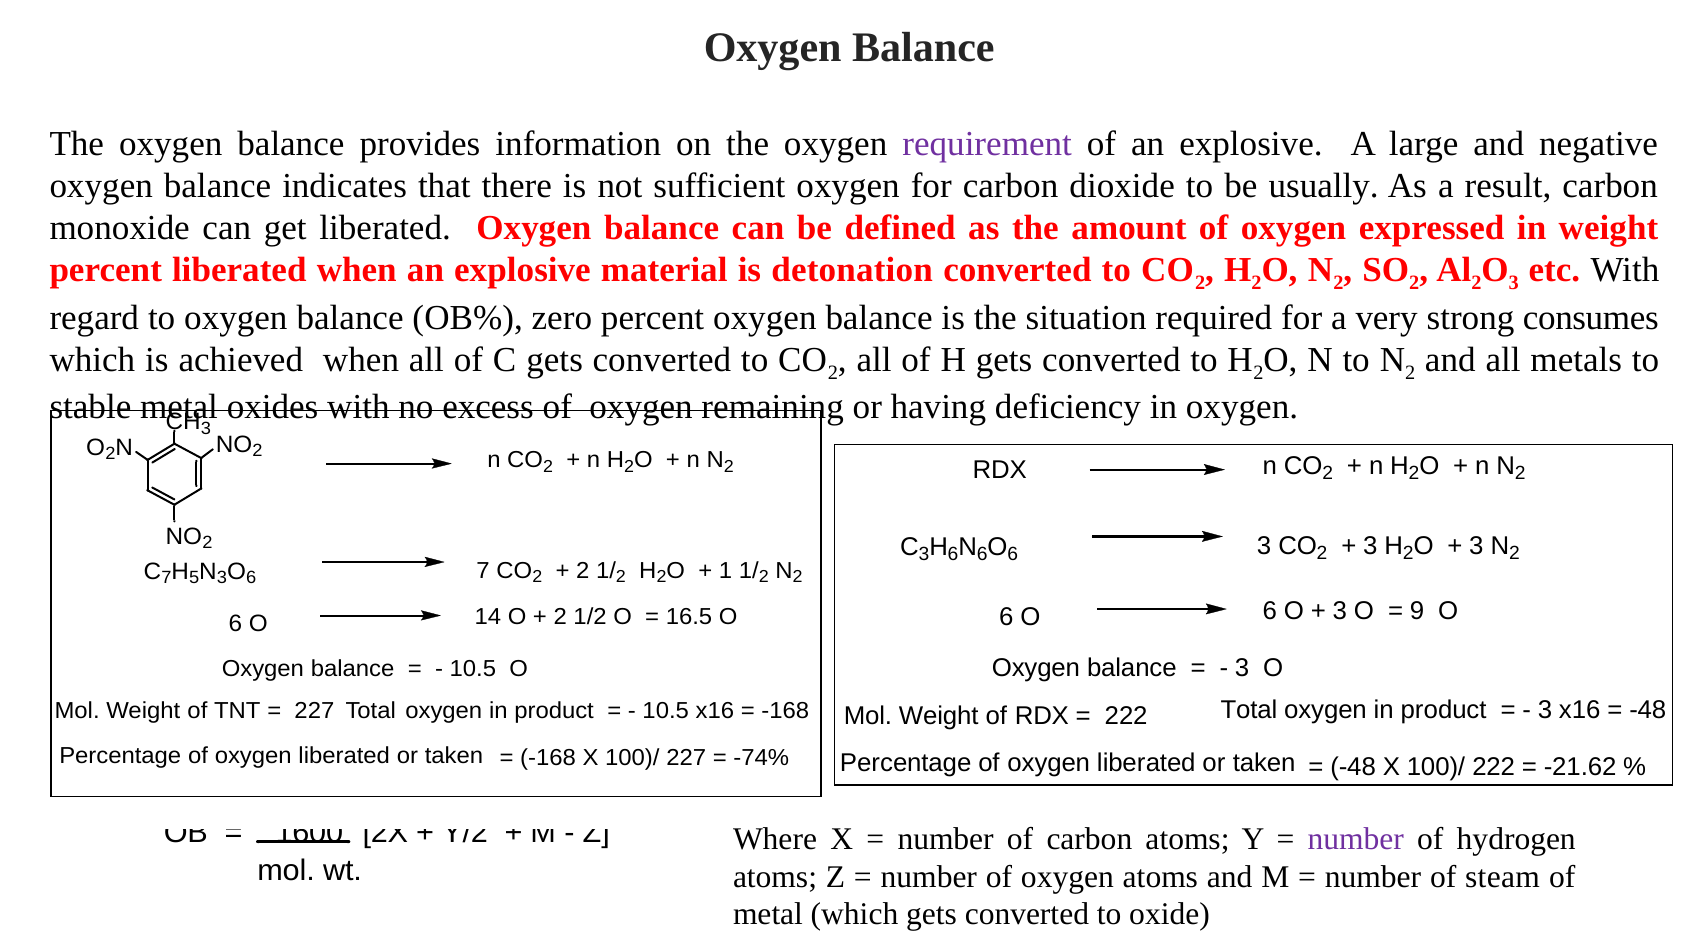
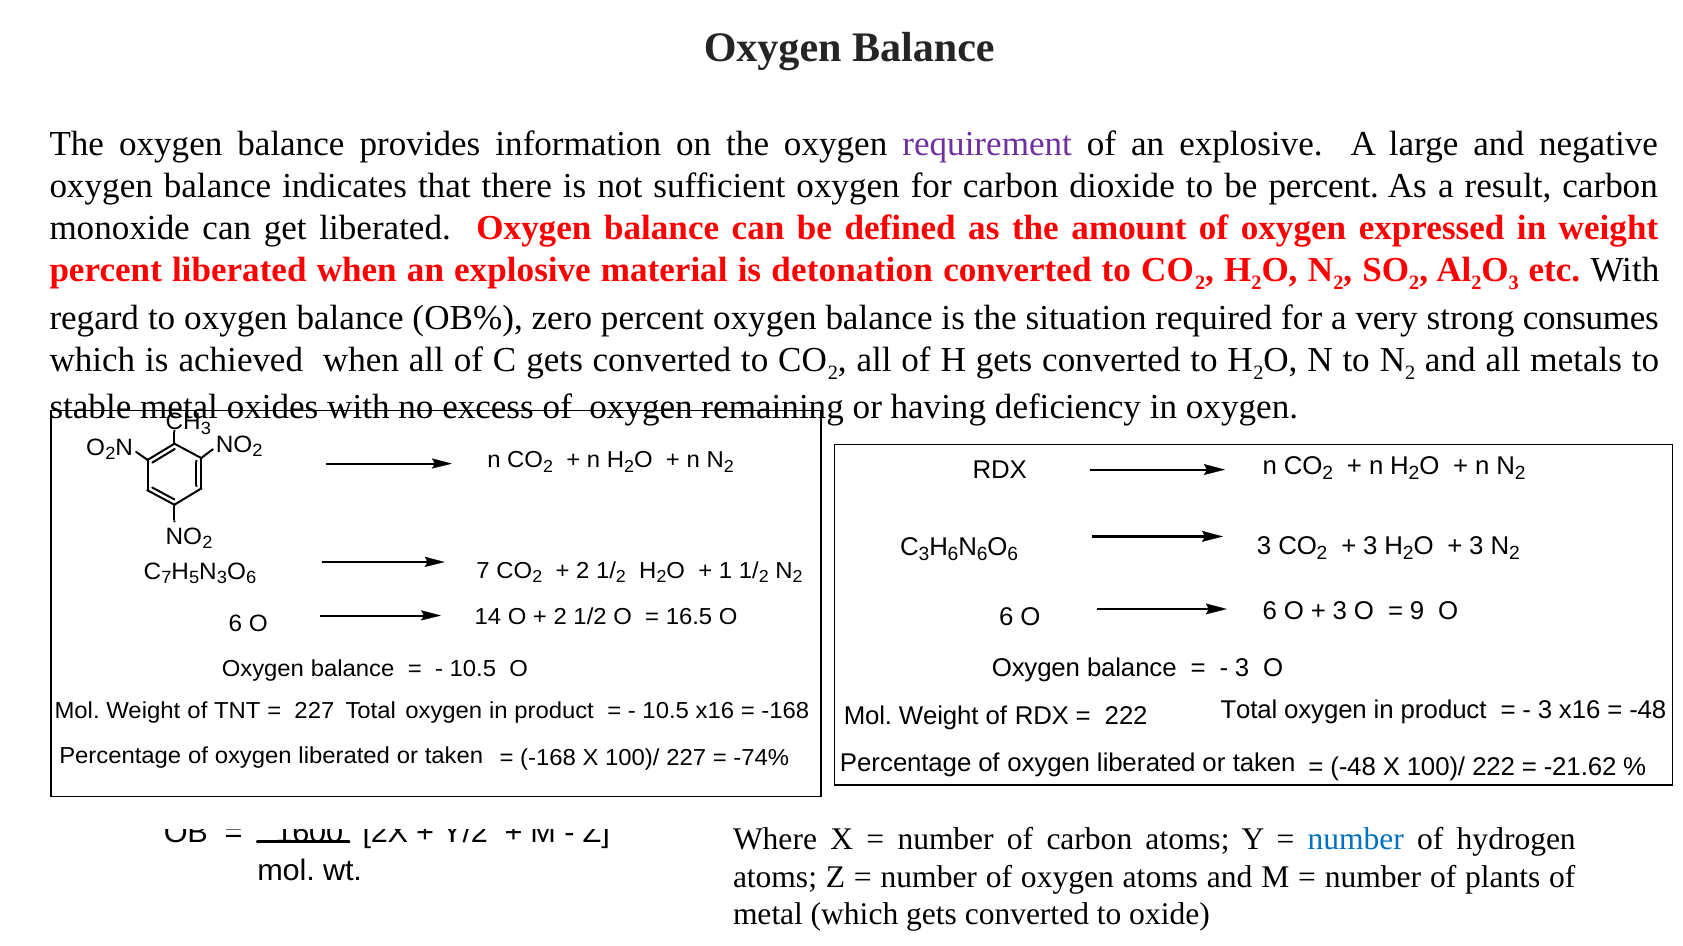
be usually: usually -> percent (1324, 186)
number colour: purple -> blue (1356, 840)
steam: steam -> plants (1503, 877)
